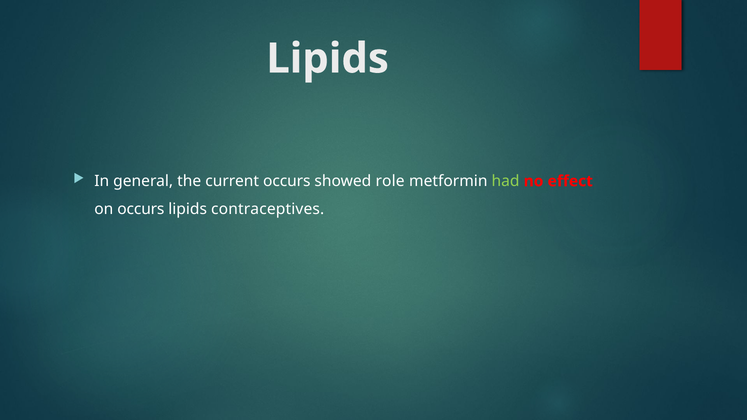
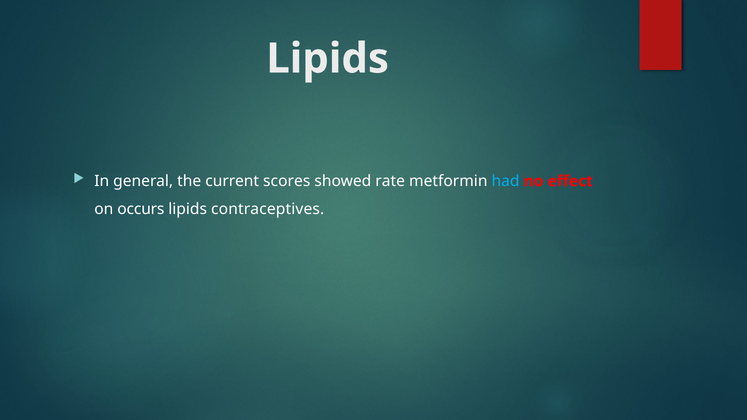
current occurs: occurs -> scores (287, 181)
role: role -> rate (390, 181)
had colour: light green -> light blue (506, 181)
